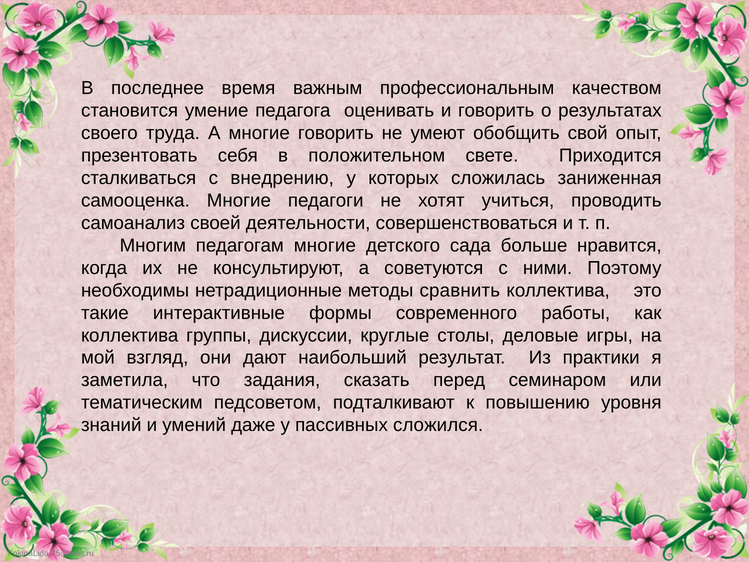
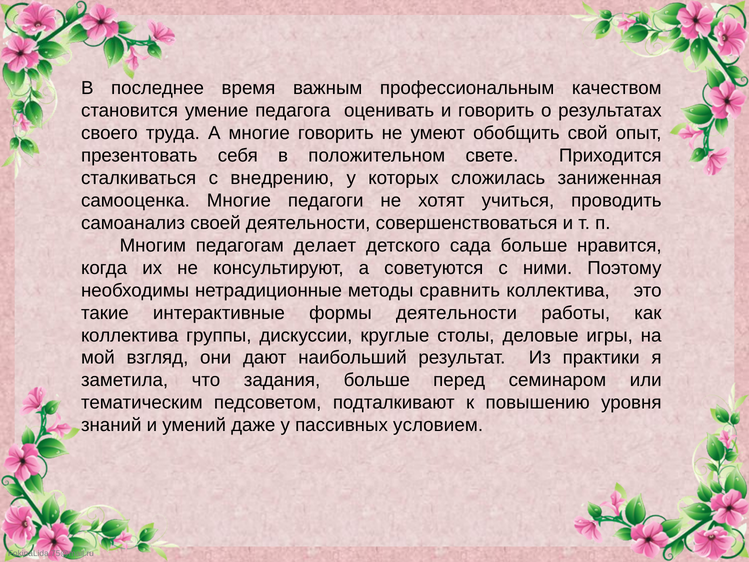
педагогам многие: многие -> делает (325, 245)
формы современного: современного -> деятельности (456, 313)
задания сказать: сказать -> больше (377, 380)
сложился: сложился -> условием (438, 425)
